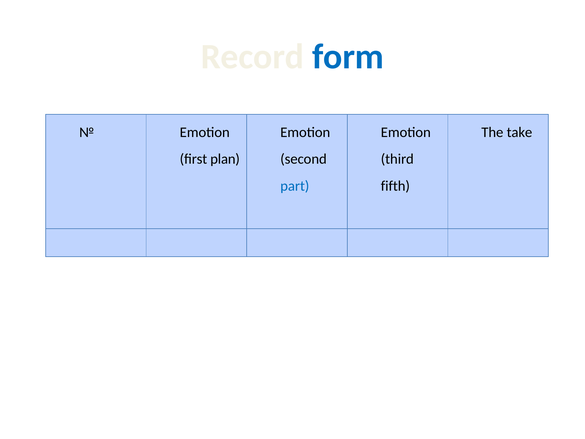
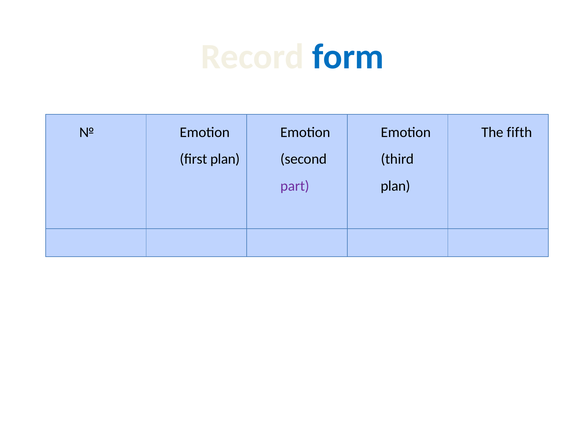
take: take -> fifth (519, 132)
part colour: blue -> purple (295, 186)
fifth: fifth -> plan (395, 186)
